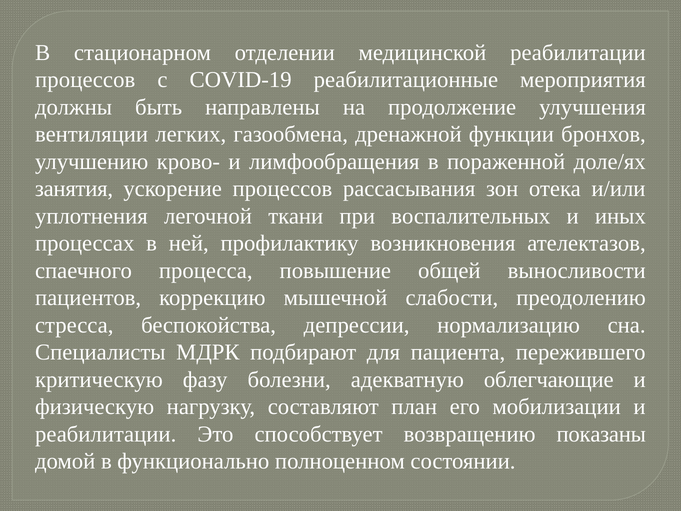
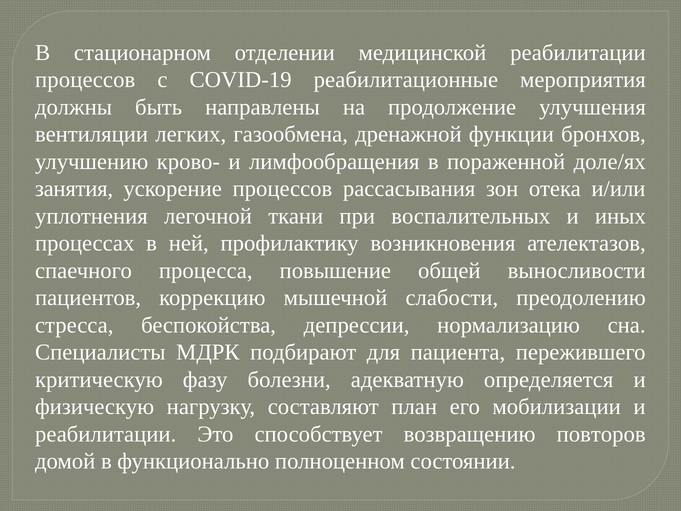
облегчающие: облегчающие -> определяется (549, 379)
показаны: показаны -> повторов (601, 434)
